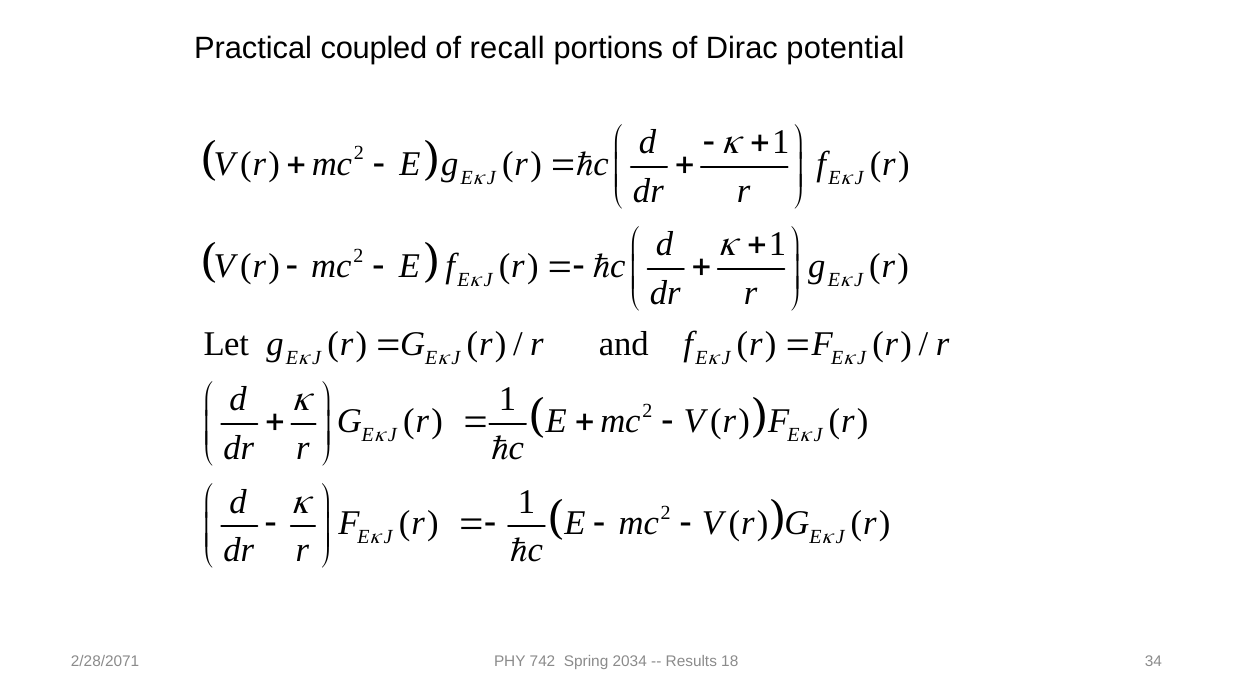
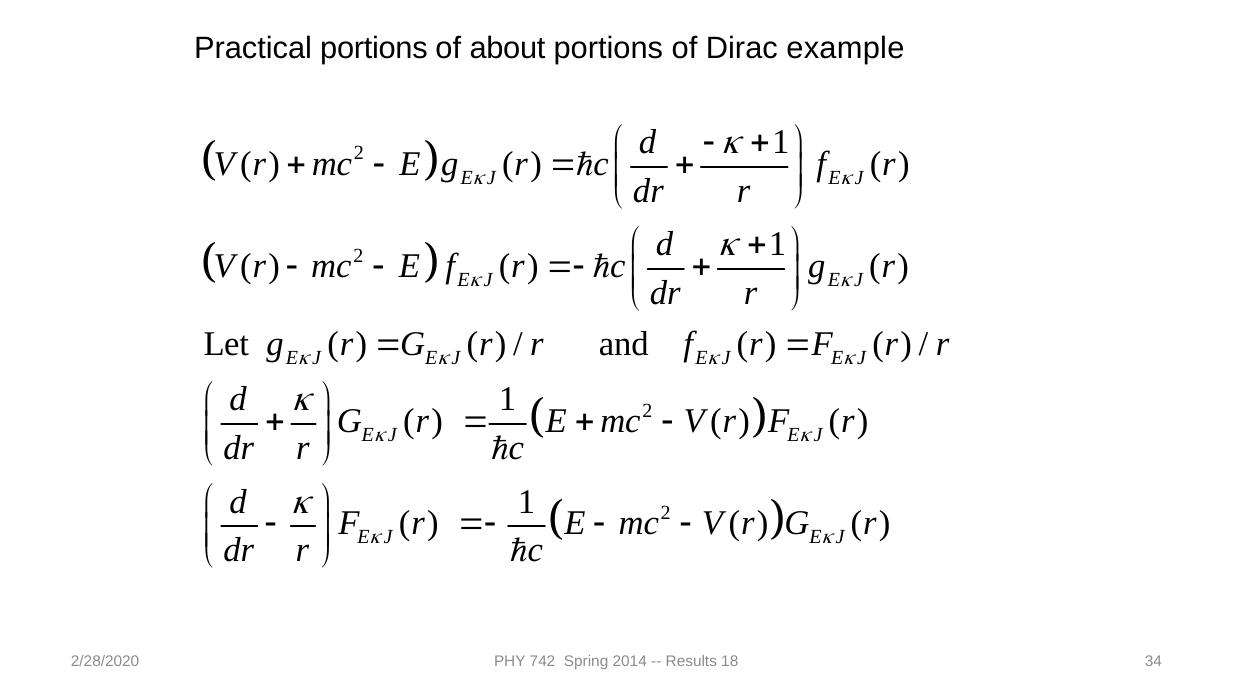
Practical coupled: coupled -> portions (374, 48)
recall: recall -> about (507, 48)
potential: potential -> example (845, 48)
2/28/2071: 2/28/2071 -> 2/28/2020 (105, 662)
2034: 2034 -> 2014 (630, 662)
